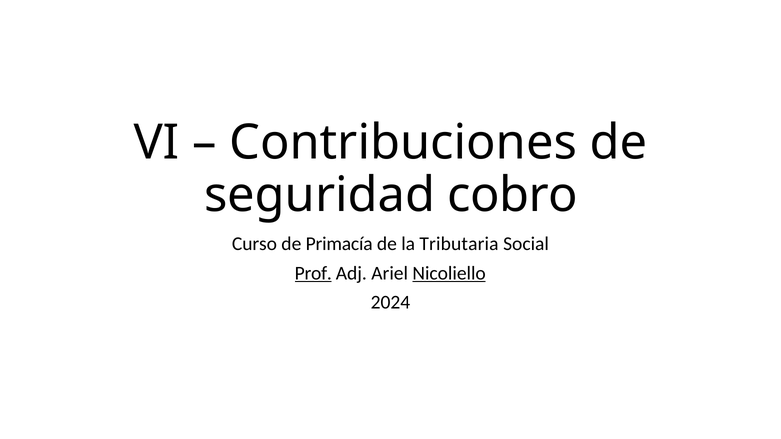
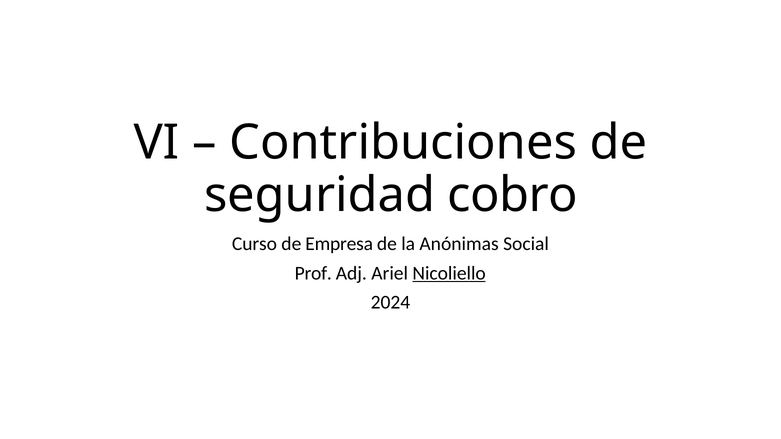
Primacía: Primacía -> Empresa (339, 244)
Tributaria: Tributaria -> Anónimas (459, 244)
Prof underline: present -> none (313, 273)
